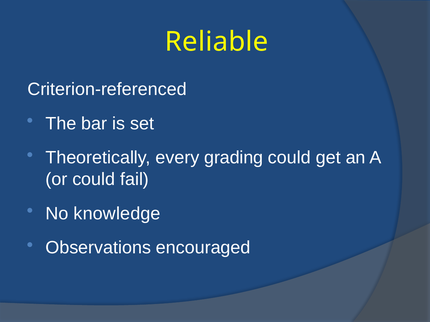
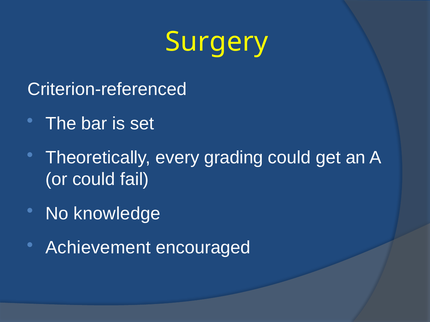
Reliable: Reliable -> Surgery (217, 42)
Observations: Observations -> Achievement (98, 248)
